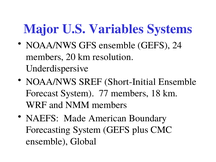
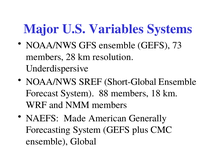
24: 24 -> 73 (177, 45)
20: 20 -> 28 (71, 57)
Short-Initial: Short-Initial -> Short-Global (130, 82)
77: 77 -> 88 (104, 93)
Boundary: Boundary -> Generally (148, 118)
